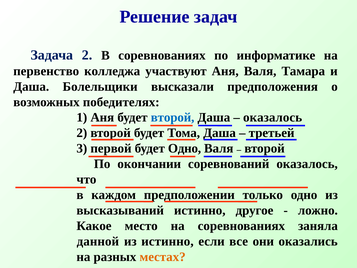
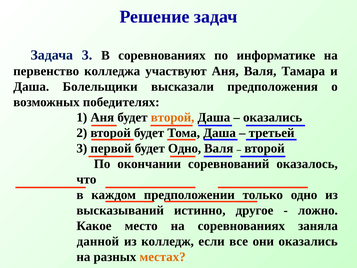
Задача 2: 2 -> 3 (87, 55)
второй colour: blue -> orange (173, 117)
оказалось: оказалось -> оказались (273, 117)
из истинно: истинно -> колледж (168, 241)
